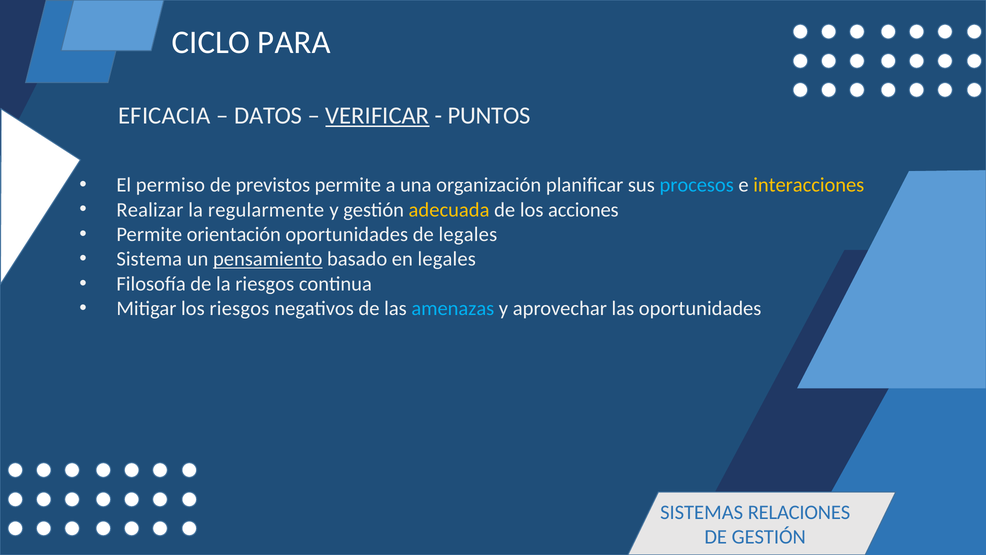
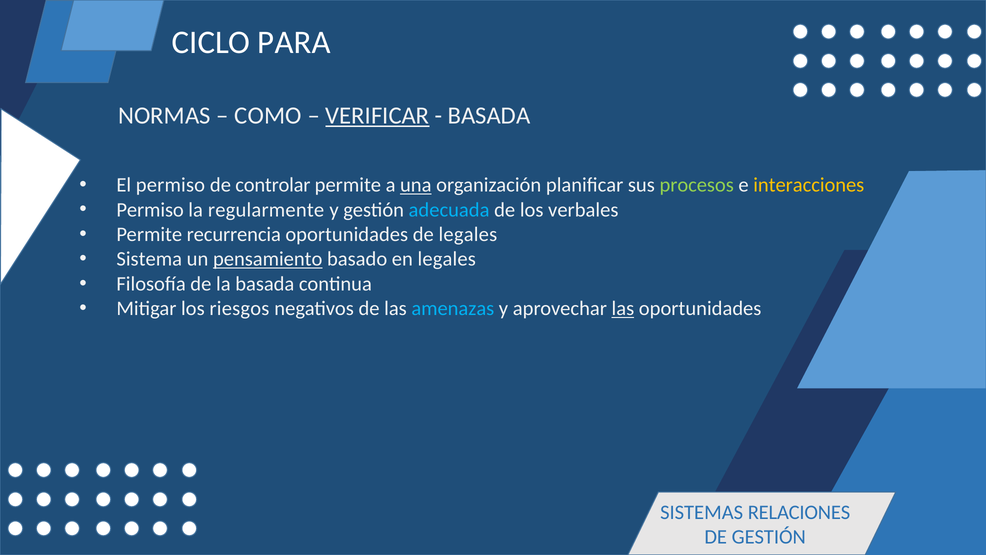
EFICACIA: EFICACIA -> NORMAS (164, 115)
DATOS: DATOS -> COMO (268, 115)
PUNTOS: PUNTOS -> BASADA (489, 115)
previstos: previstos -> controlar (273, 185)
una underline: none -> present (416, 185)
procesos colour: light blue -> light green (697, 185)
Realizar: Realizar -> Permiso (150, 210)
adecuada colour: yellow -> light blue (449, 210)
acciones: acciones -> verbales (583, 210)
orientación: orientación -> recurrencia (234, 234)
la riesgos: riesgos -> basada (265, 284)
las underline: none -> present (623, 308)
